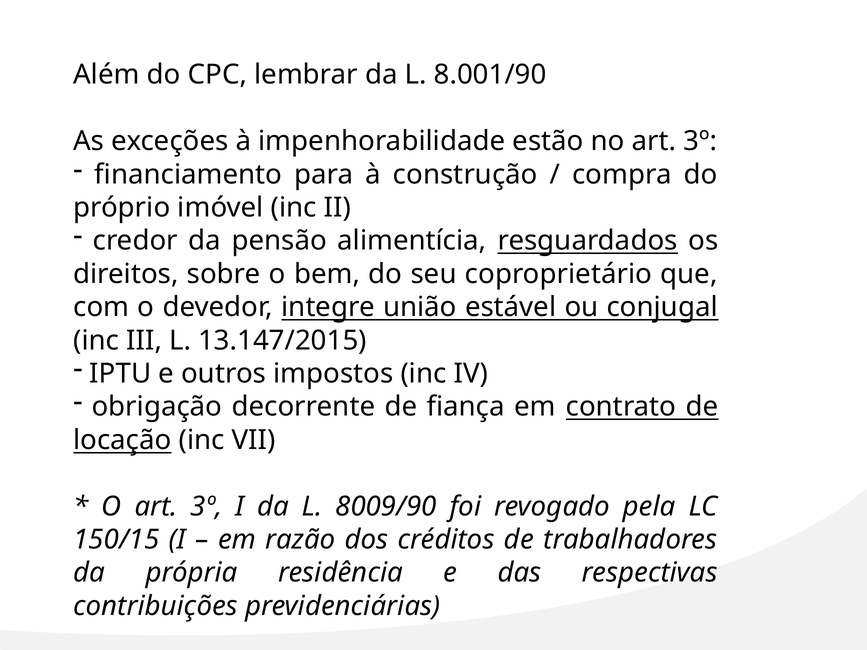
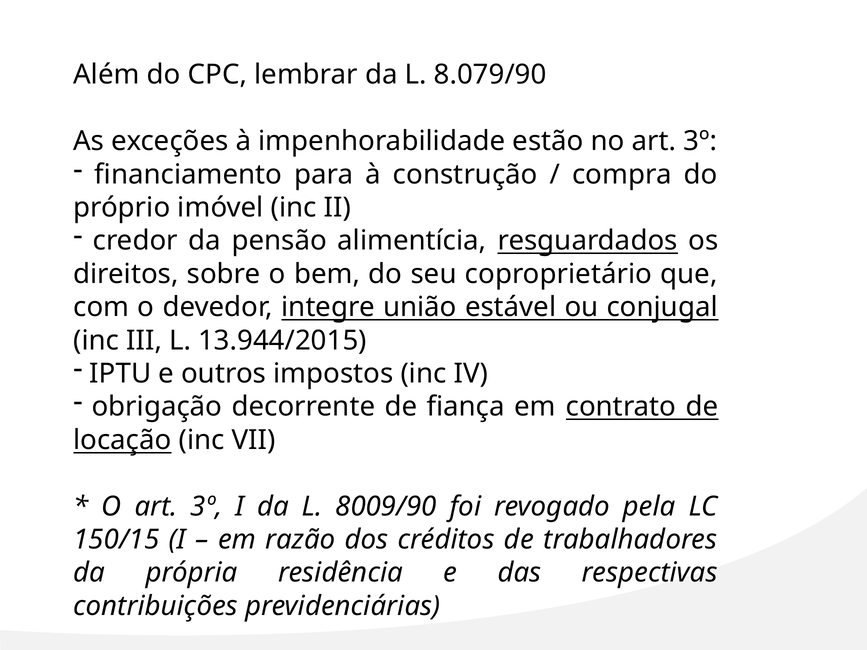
8.001/90: 8.001/90 -> 8.079/90 (490, 75)
13.147/2015: 13.147/2015 -> 13.944/2015 (282, 341)
